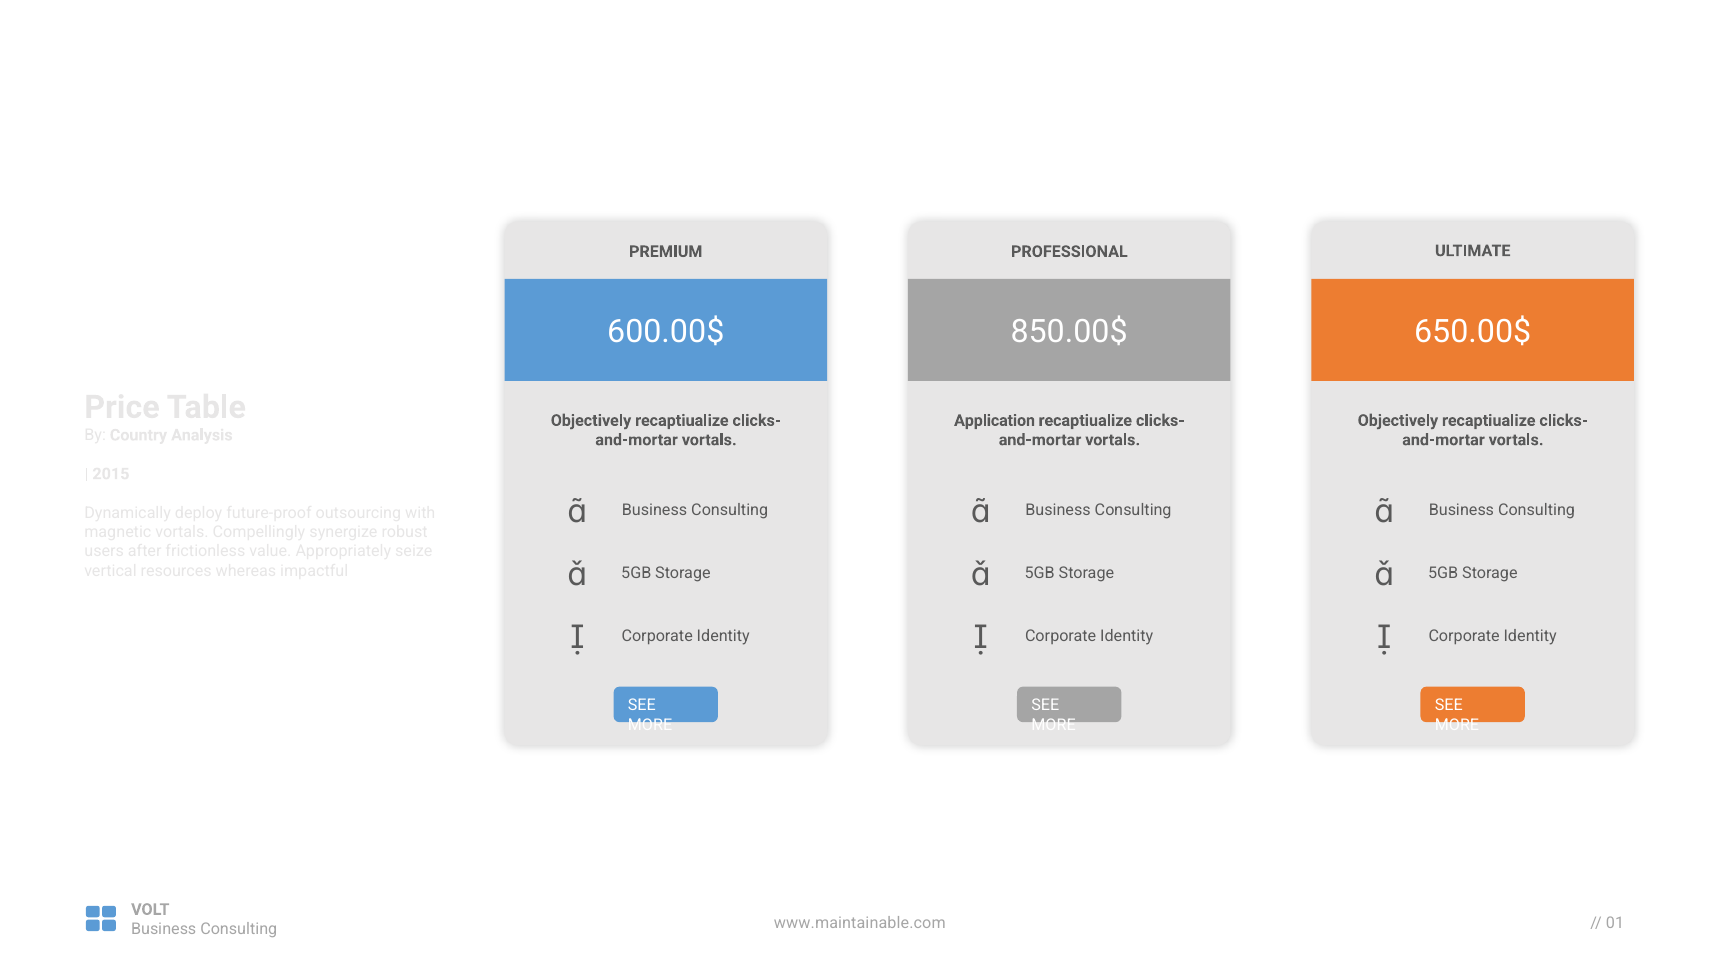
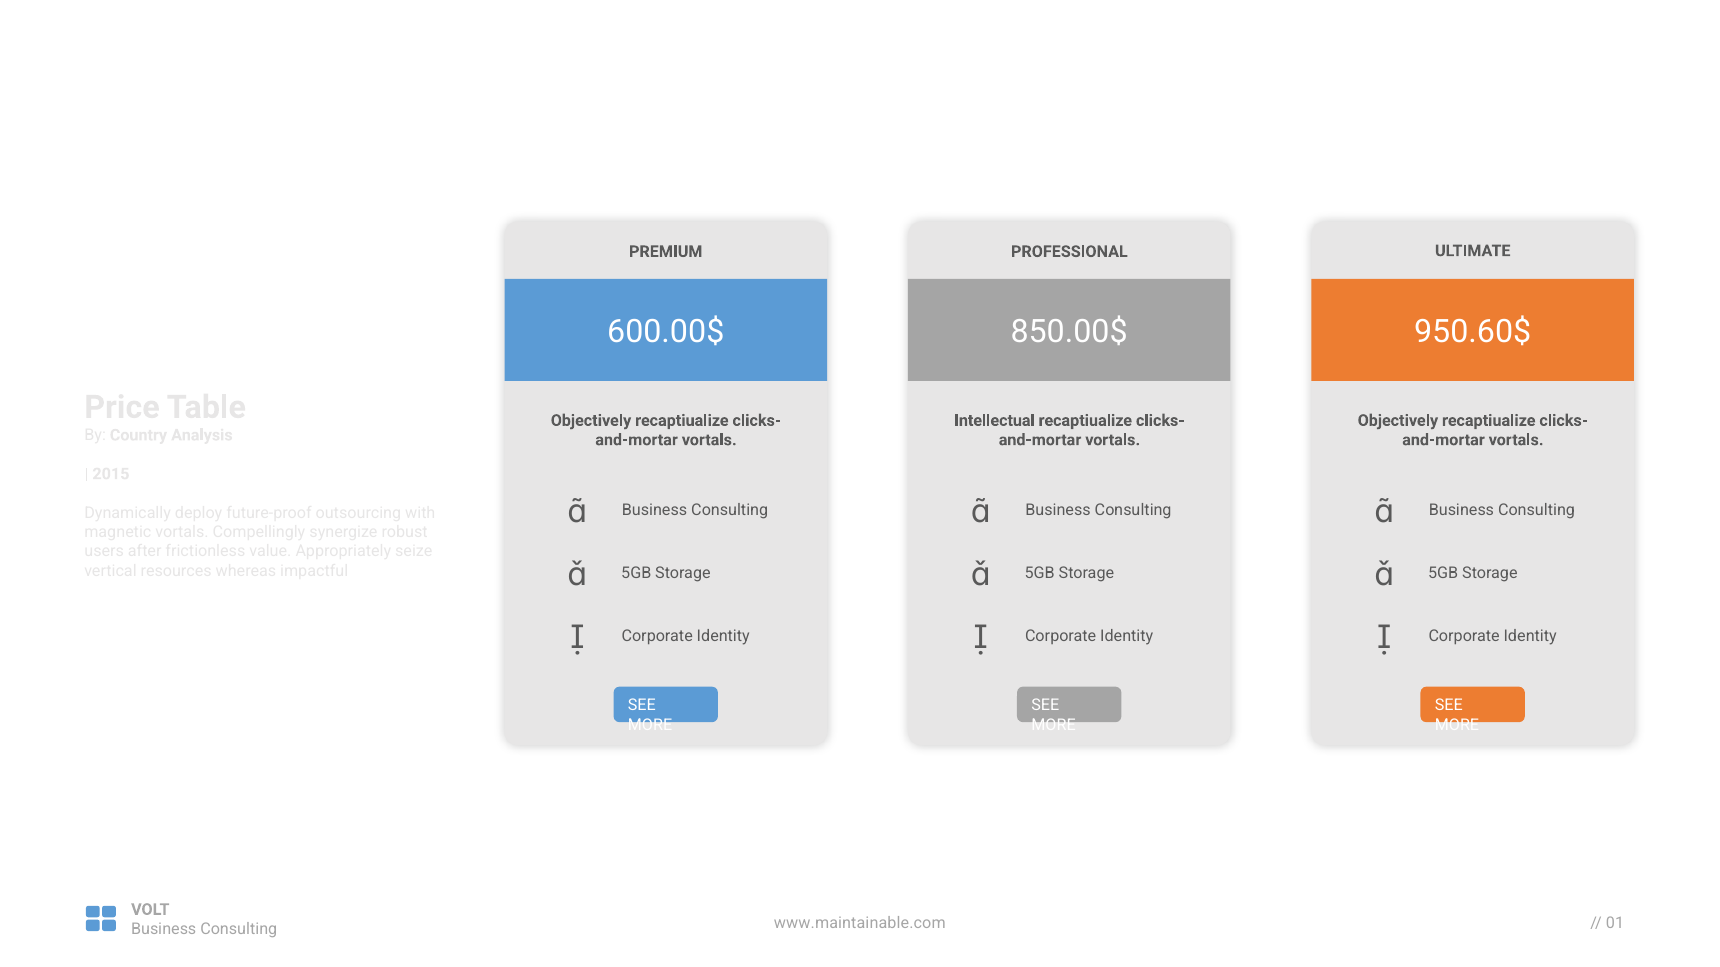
650.00$: 650.00$ -> 950.60$ (1473, 332)
Application: Application -> Intellectual (994, 421)
